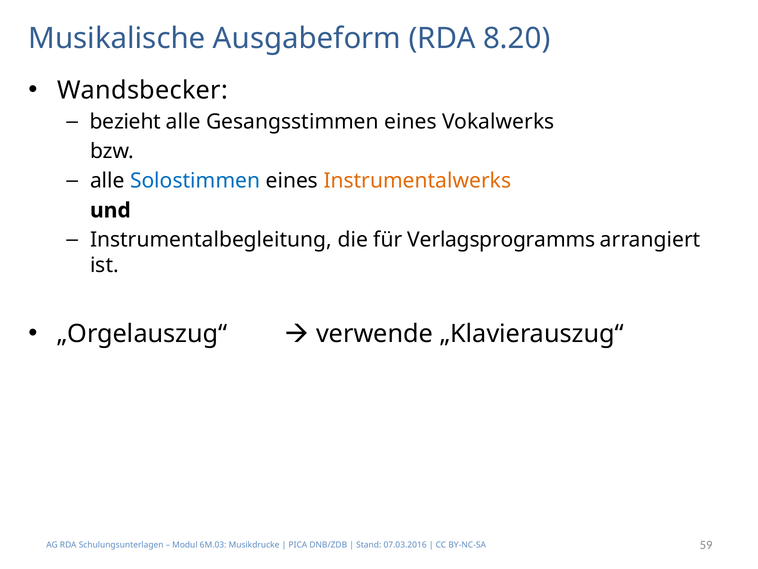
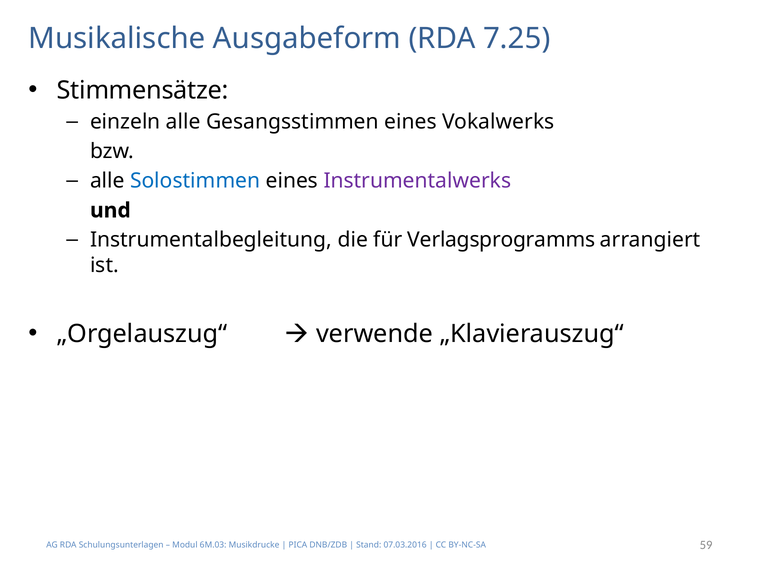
8.20: 8.20 -> 7.25 (517, 38)
Wandsbecker: Wandsbecker -> Stimmensätze (143, 90)
bezieht: bezieht -> einzeln (125, 122)
Instrumentalwerks colour: orange -> purple (417, 181)
